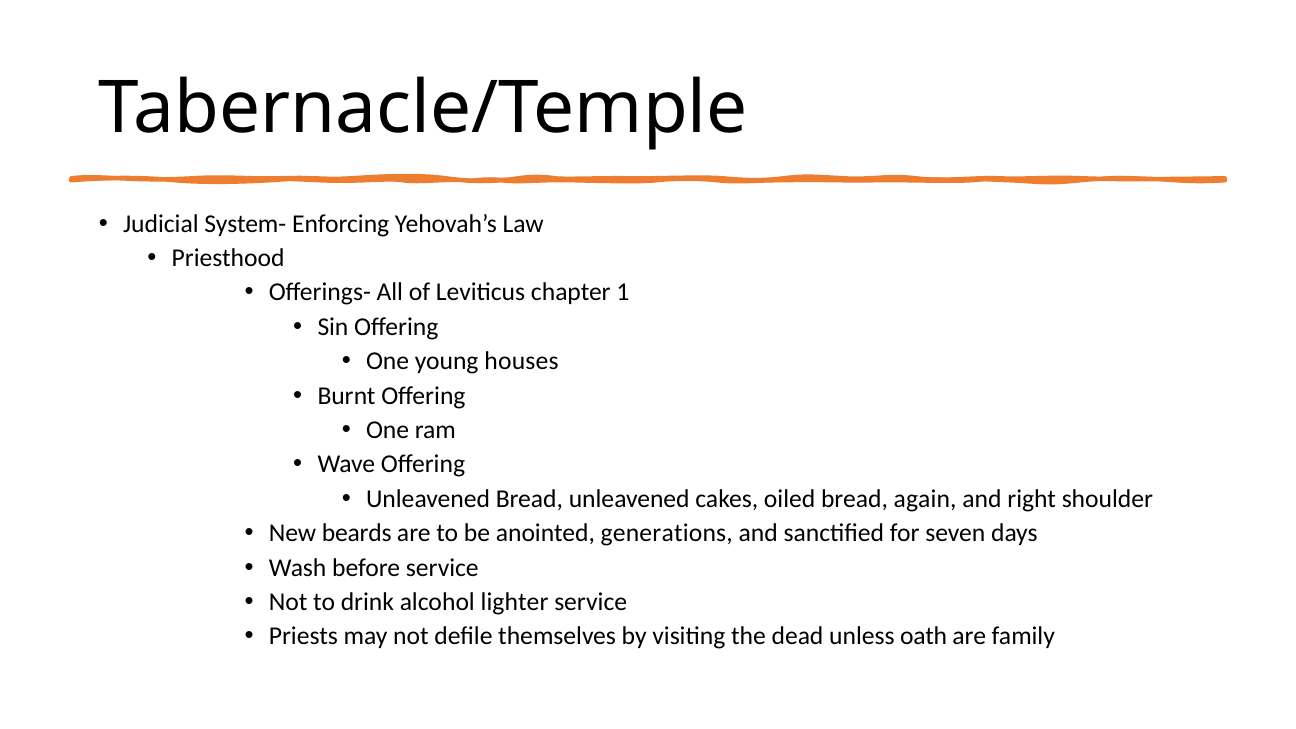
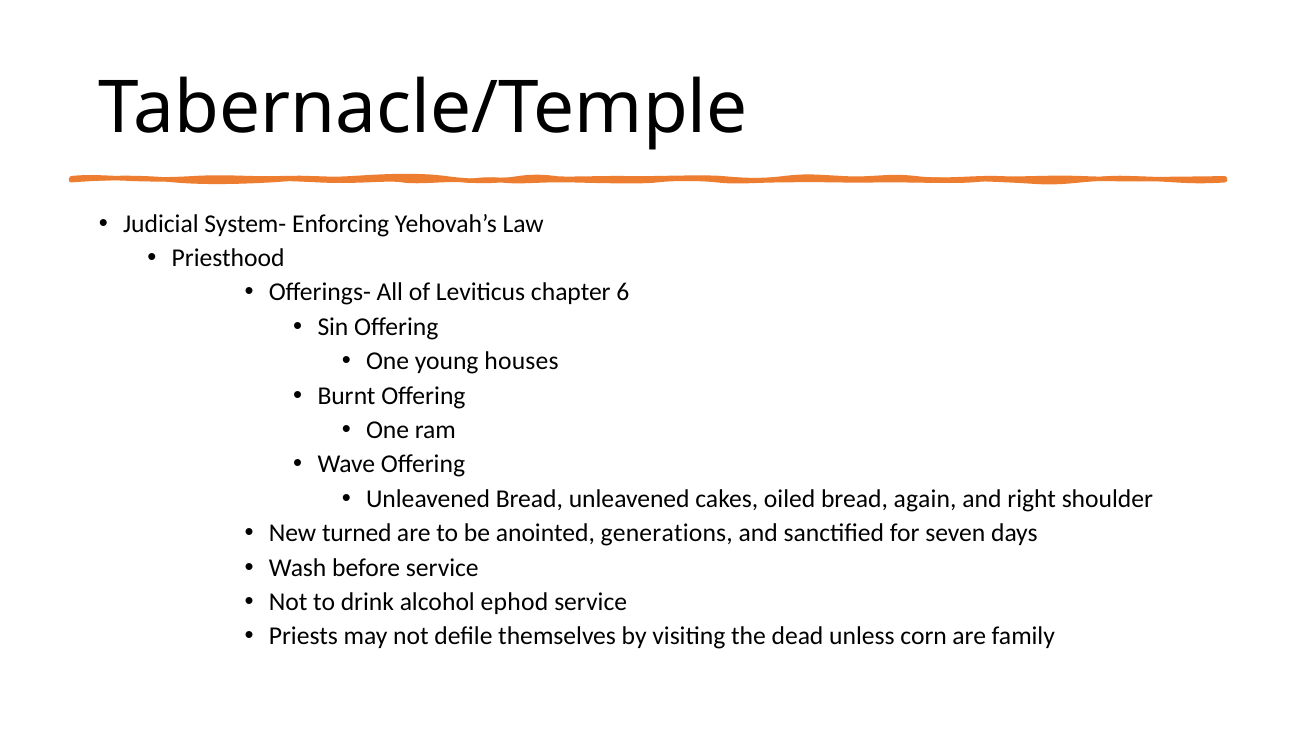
1: 1 -> 6 (623, 292)
beards: beards -> turned (357, 533)
lighter: lighter -> ephod (514, 602)
oath: oath -> corn (924, 636)
